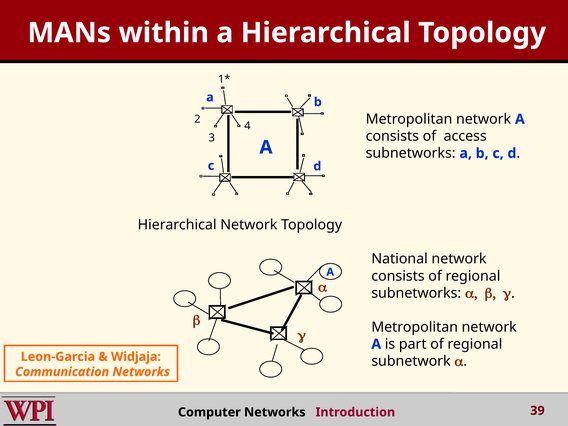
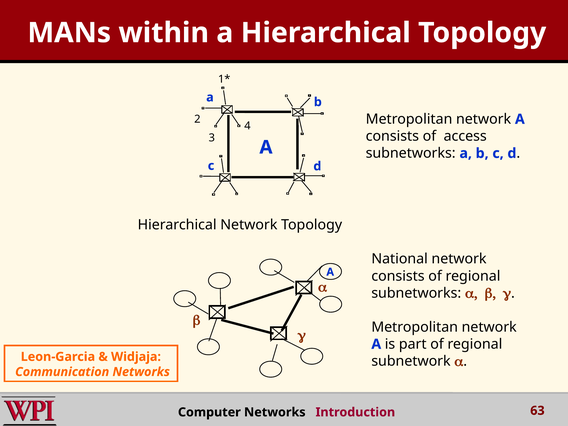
39: 39 -> 63 (537, 411)
